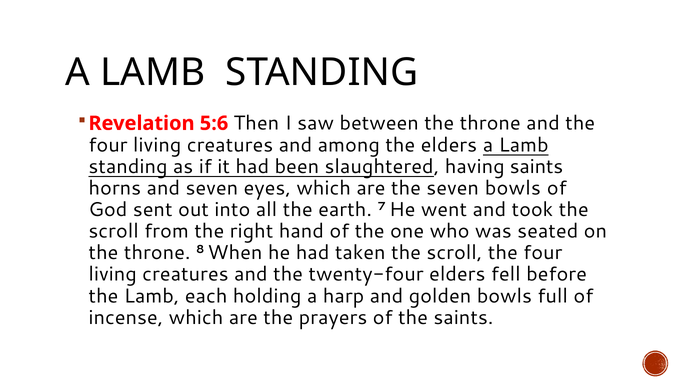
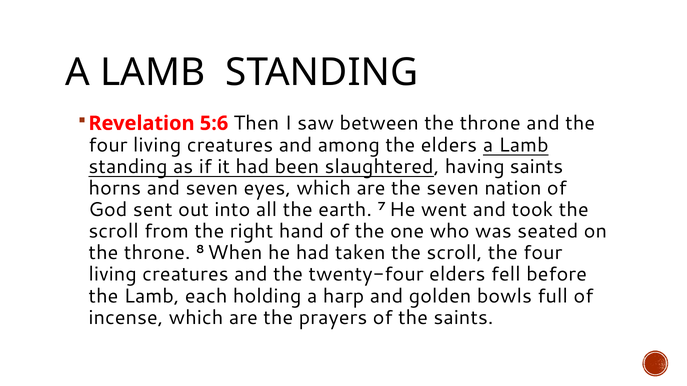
seven bowls: bowls -> nation (513, 188)
